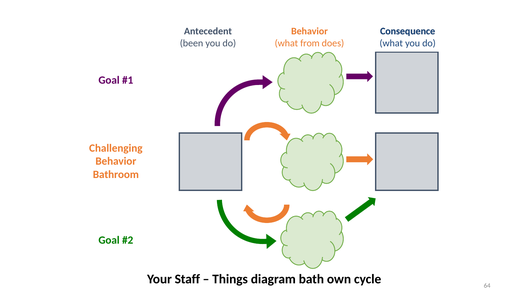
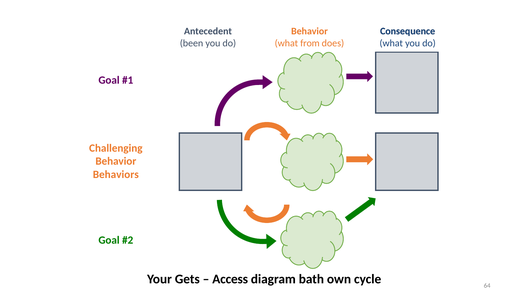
Bathroom: Bathroom -> Behaviors (116, 174)
Staff: Staff -> Gets (187, 279)
Things: Things -> Access (230, 279)
